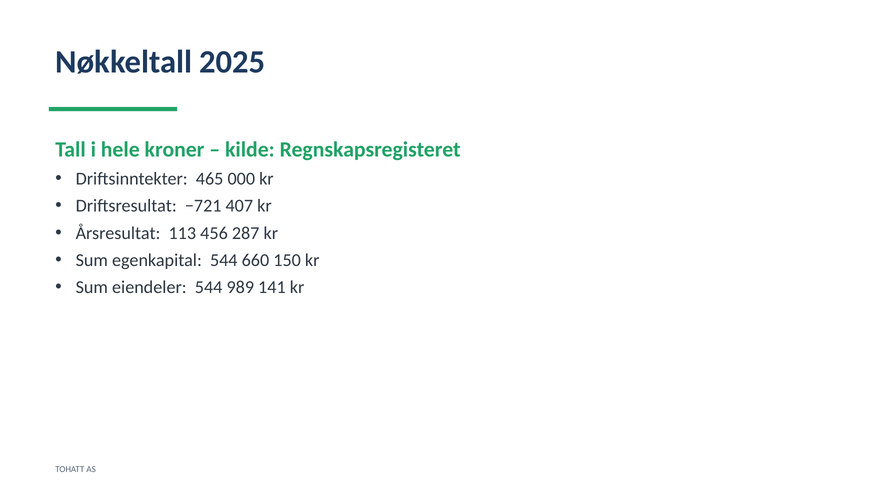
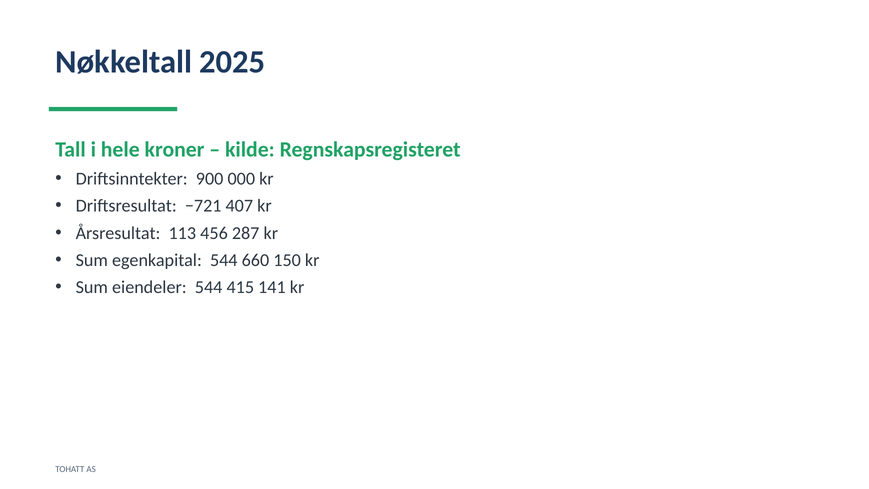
465: 465 -> 900 (210, 179)
989: 989 -> 415 (240, 287)
